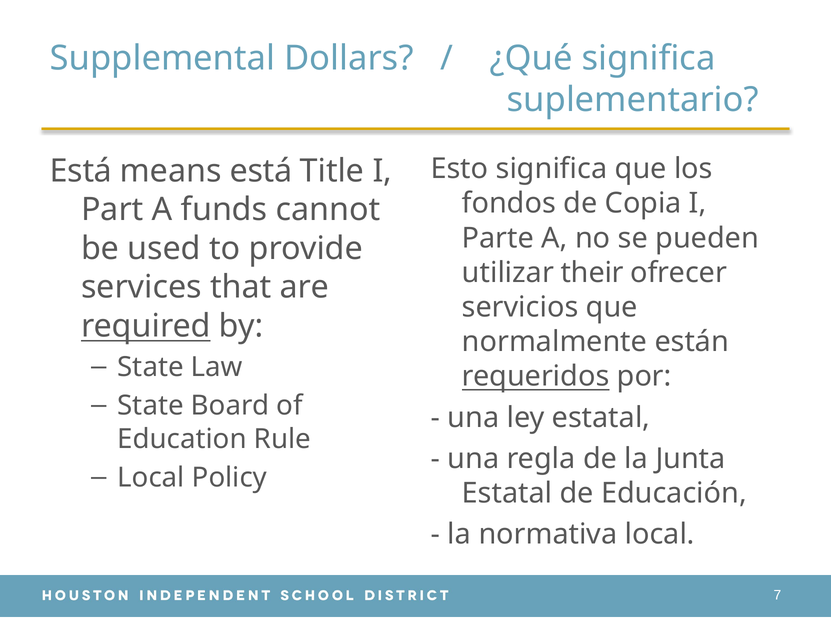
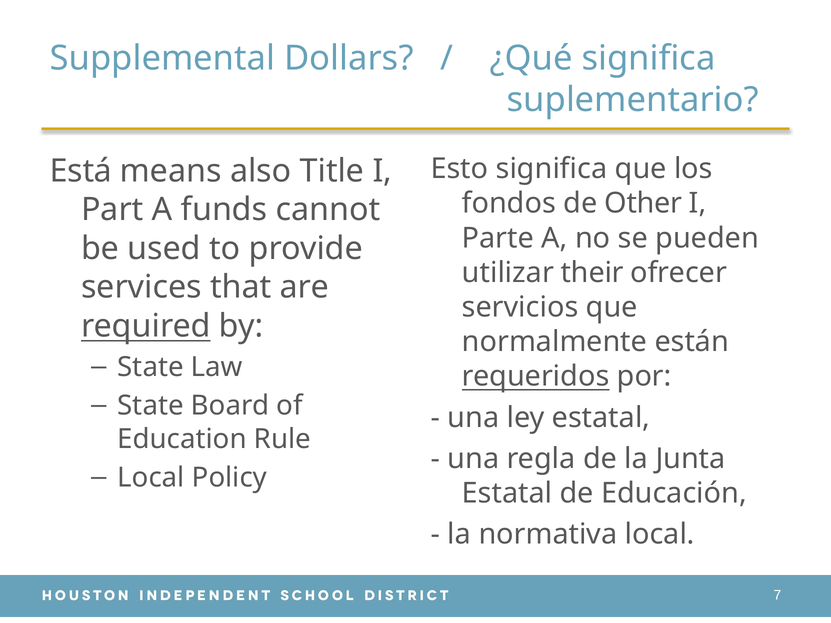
means está: está -> also (261, 171)
Copia: Copia -> Other (643, 204)
